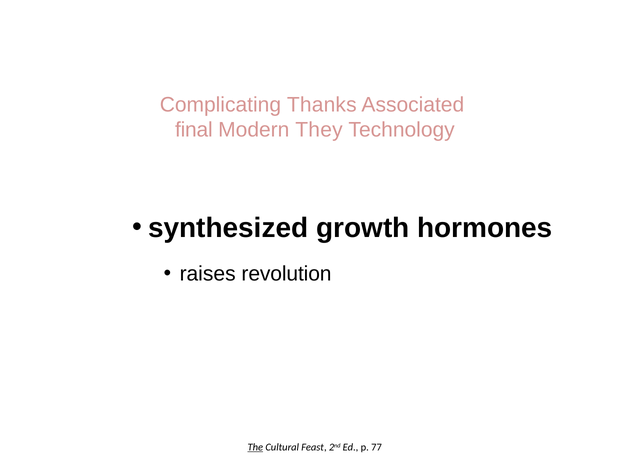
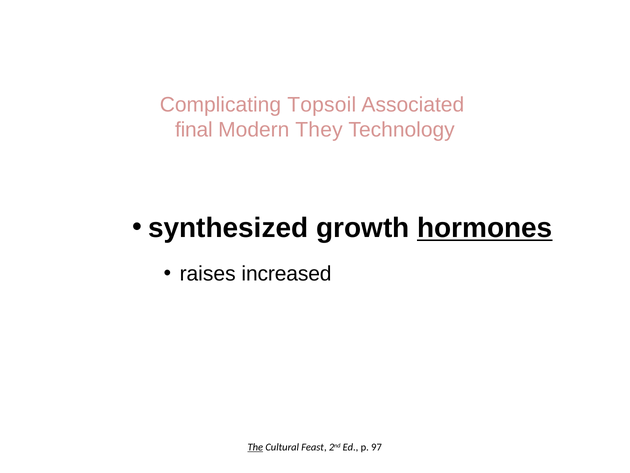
Thanks: Thanks -> Topsoil (322, 104)
hormones underline: none -> present (485, 228)
revolution: revolution -> increased (287, 274)
77: 77 -> 97 (377, 447)
